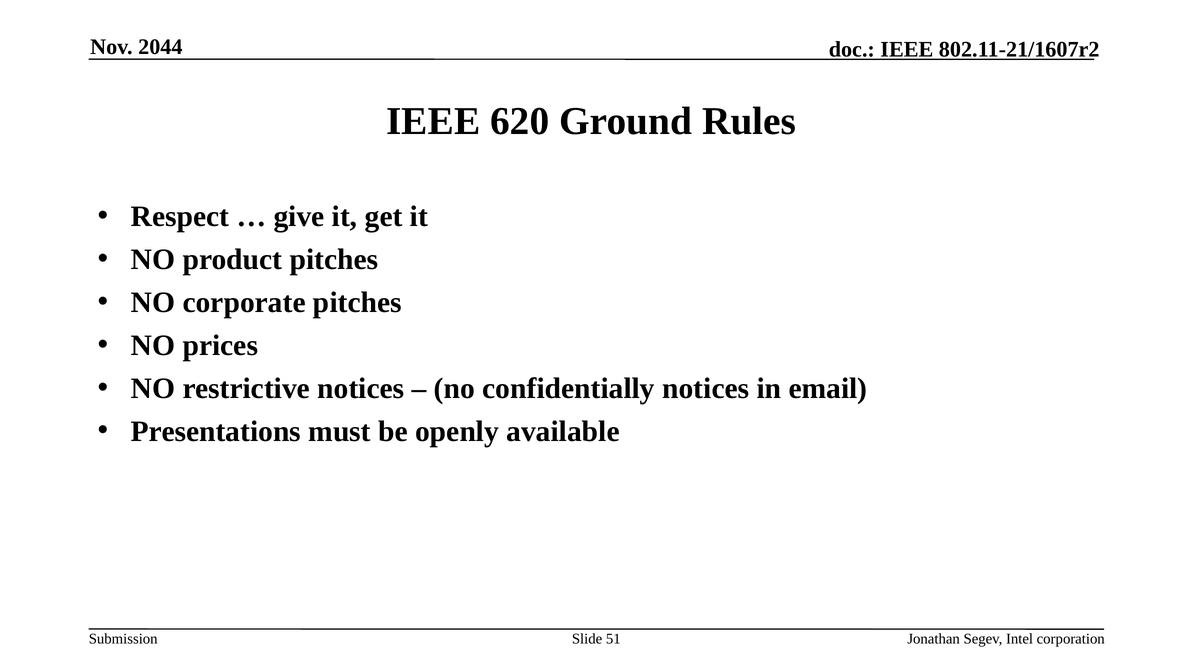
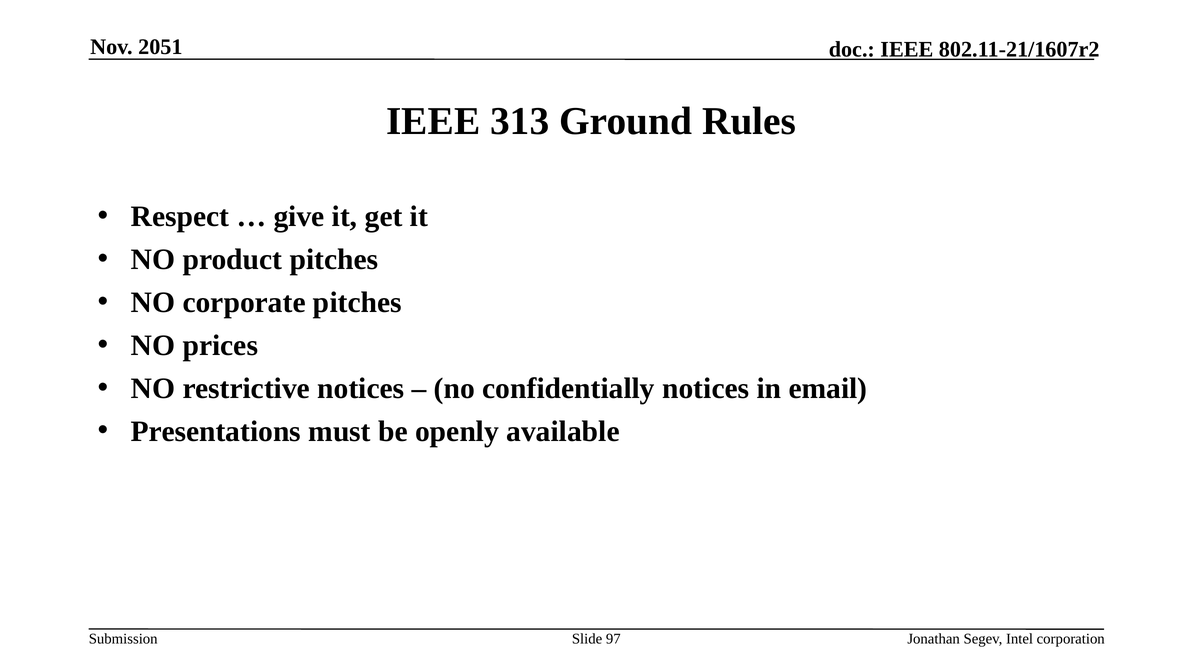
2044: 2044 -> 2051 (160, 47)
620: 620 -> 313 (520, 121)
51: 51 -> 97 (613, 638)
